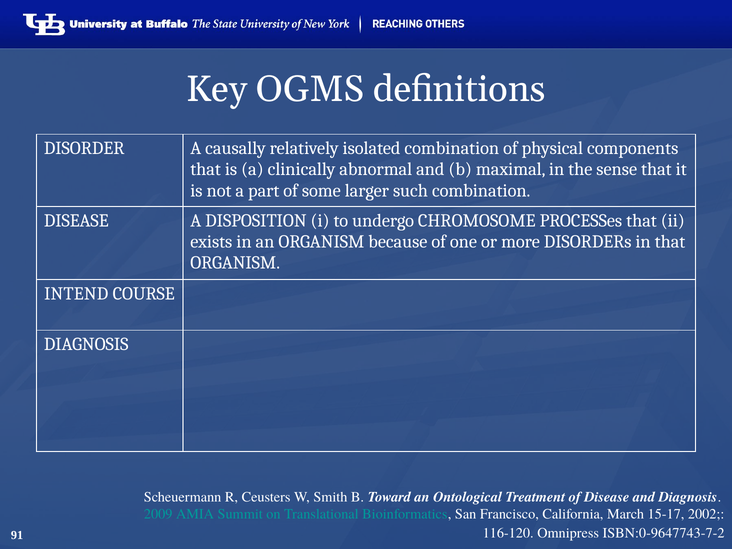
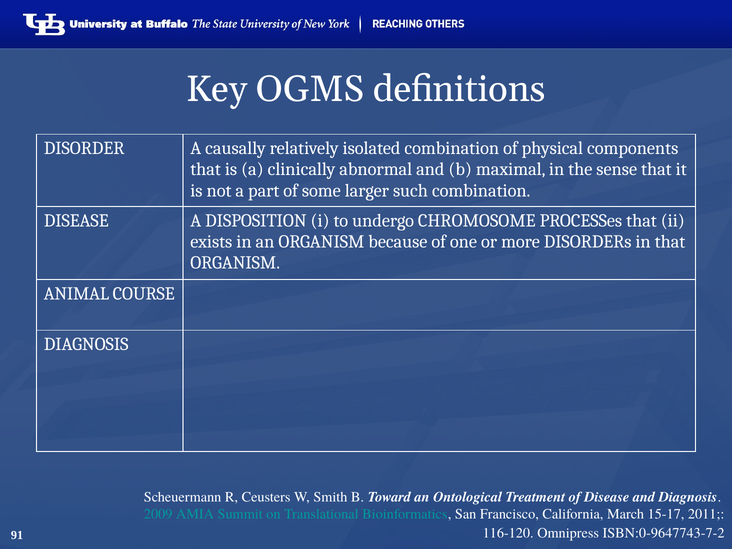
INTEND: INTEND -> ANIMAL (76, 294)
2002: 2002 -> 2011 (706, 514)
